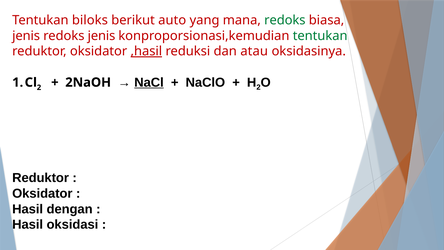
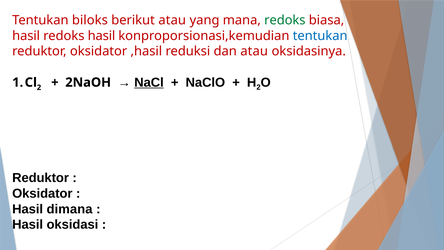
berikut auto: auto -> atau (172, 20)
jenis: jenis -> hasil (26, 36)
redoks jenis: jenis -> hasil (101, 36)
tentukan colour: green -> blue (320, 36)
,hasil underline: present -> none (146, 51)
dengan: dengan -> dimana (70, 209)
